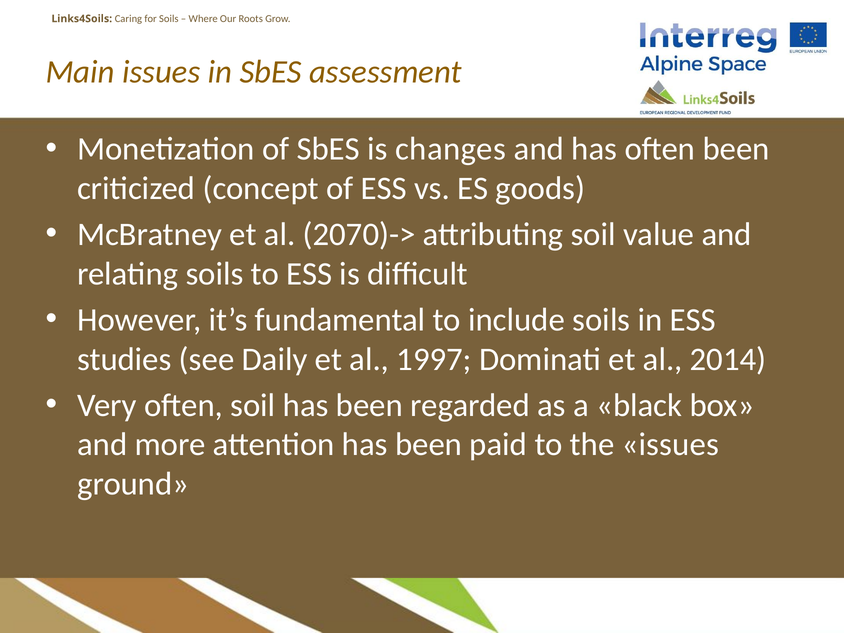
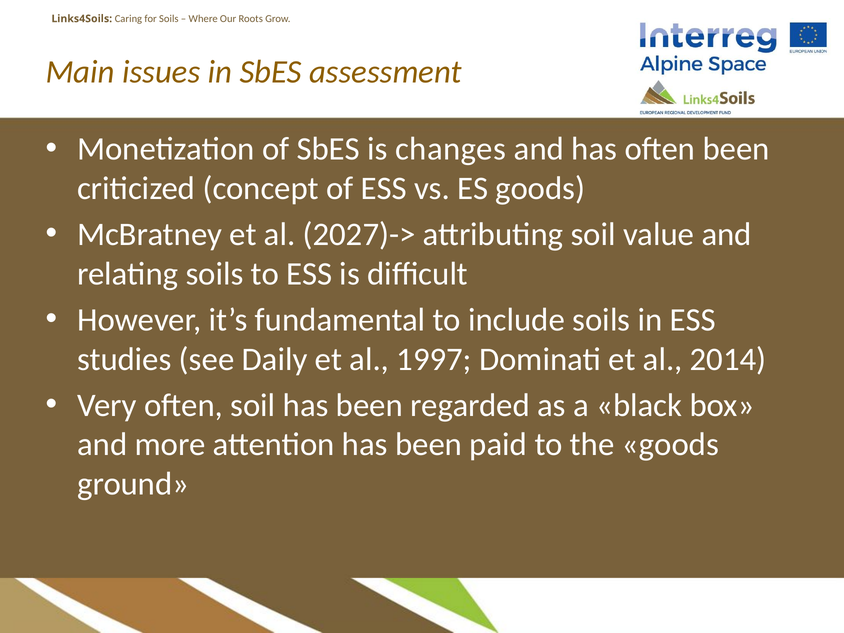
2070)->: 2070)-> -> 2027)-> (359, 234)
the issues: issues -> goods (670, 445)
